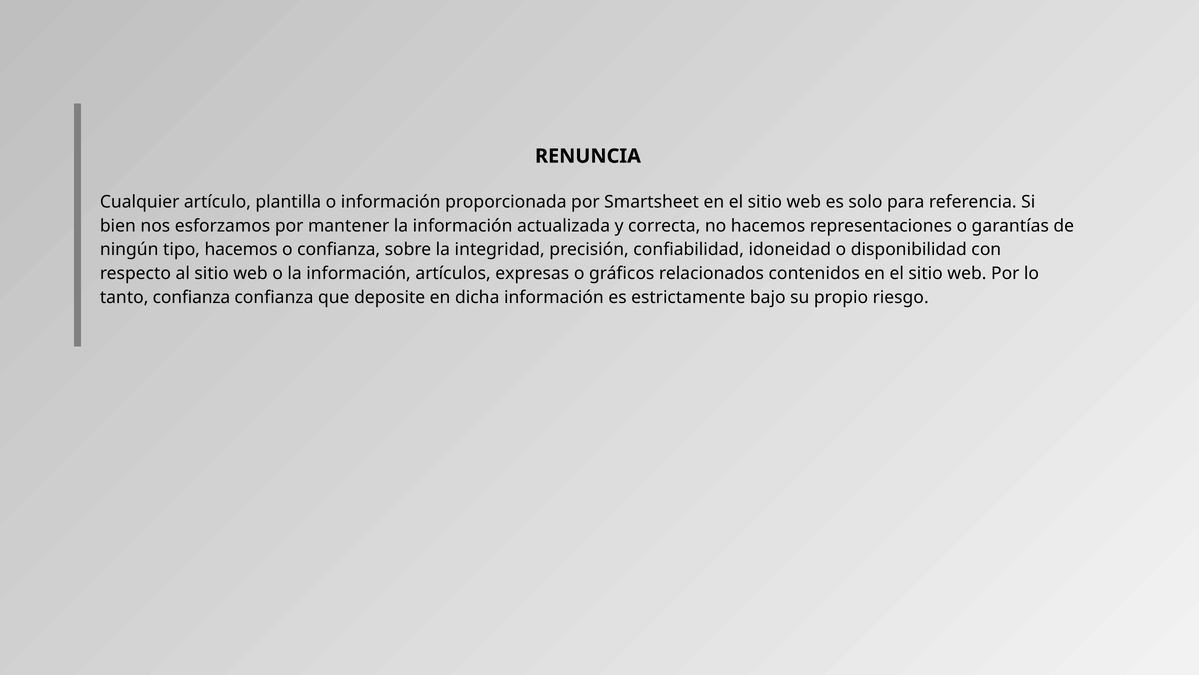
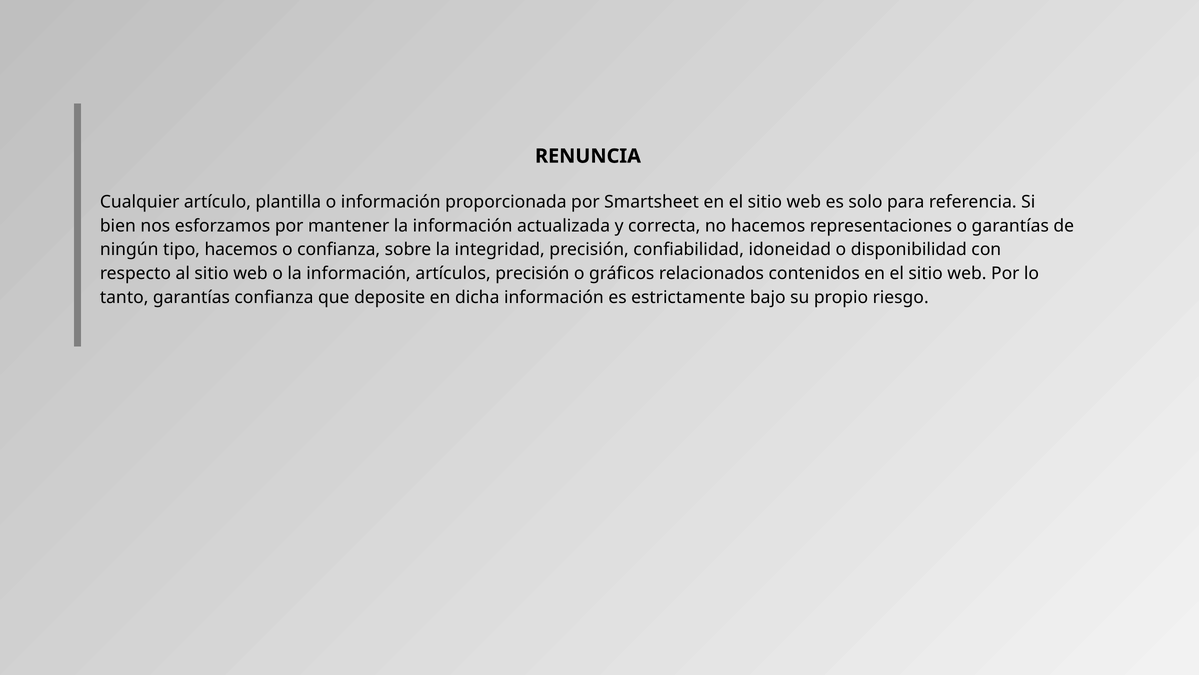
artículos expresas: expresas -> precisión (532, 273)
tanto confianza: confianza -> garantías (191, 297)
